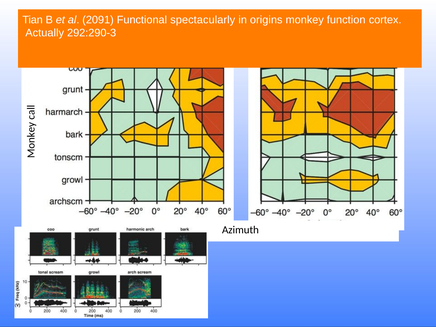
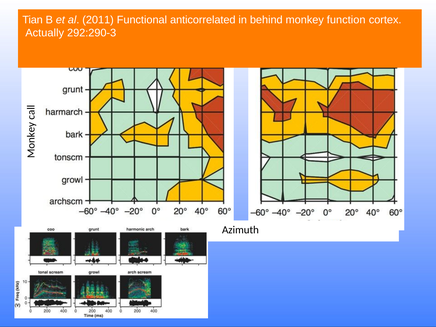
2091: 2091 -> 2011 (98, 20)
spectacularly: spectacularly -> anticorrelated (203, 20)
origins: origins -> behind (266, 20)
